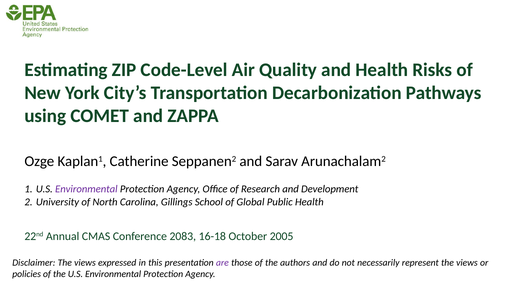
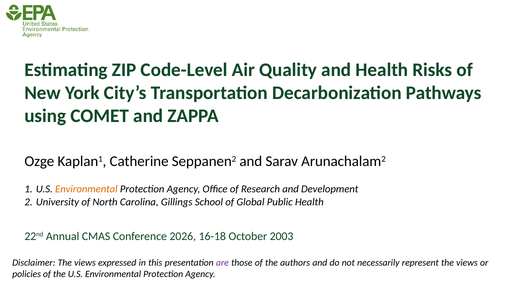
Environmental colour: purple -> orange (86, 189)
2083: 2083 -> 2026 (183, 236)
2005: 2005 -> 2003 (282, 236)
